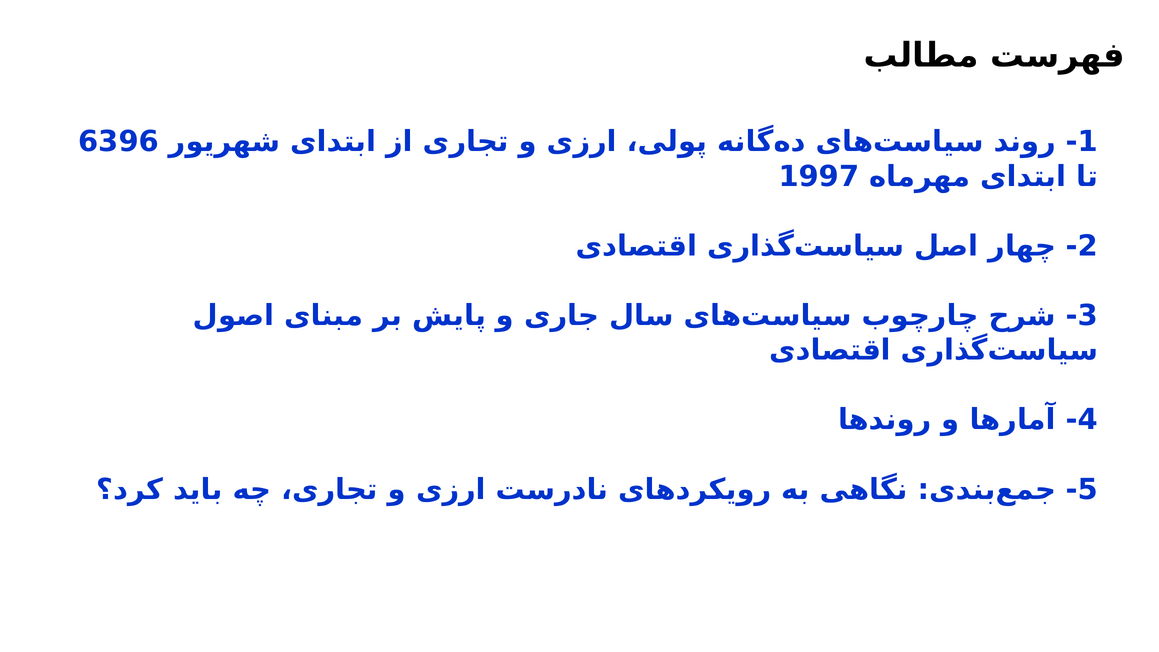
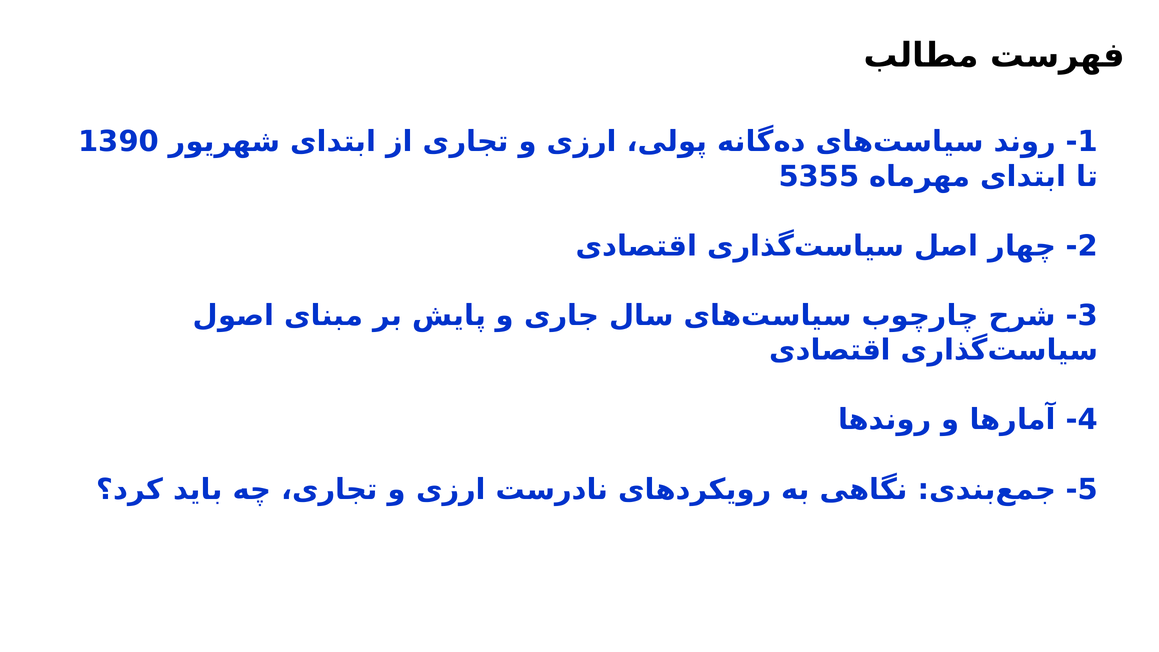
6396: 6396 -> 1390 (119, 142)
1997: 1997 -> 5355 (819, 177)
